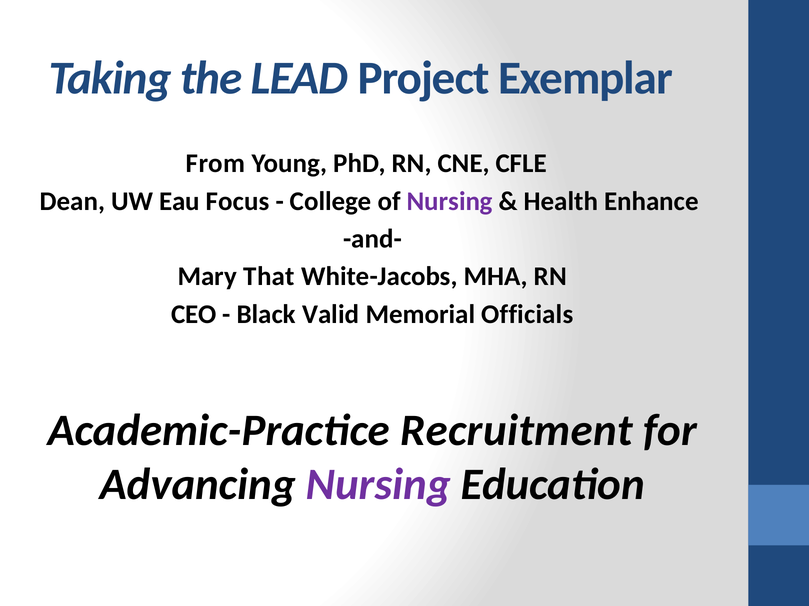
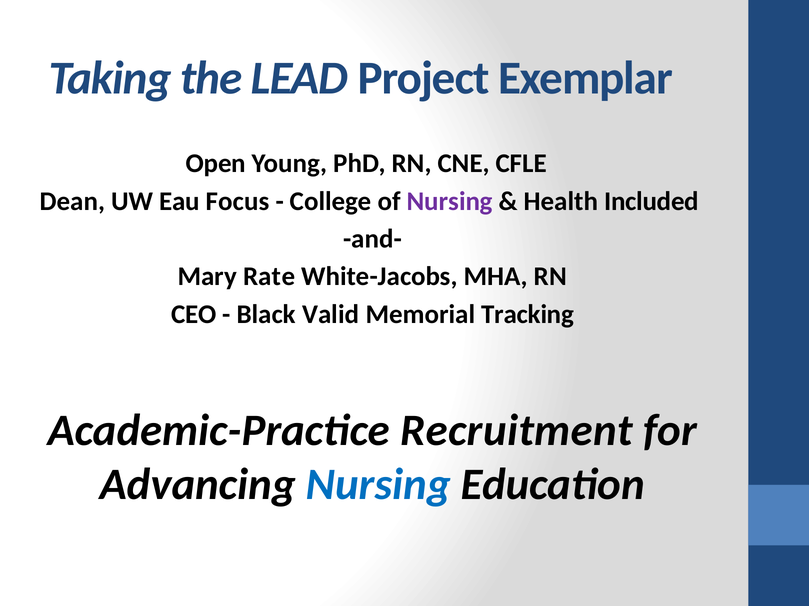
From: From -> Open (216, 164)
Enhance: Enhance -> Included (652, 201)
That: That -> Rate (269, 277)
Officials: Officials -> Tracking (528, 315)
Nursing colour: purple -> blue (378, 485)
